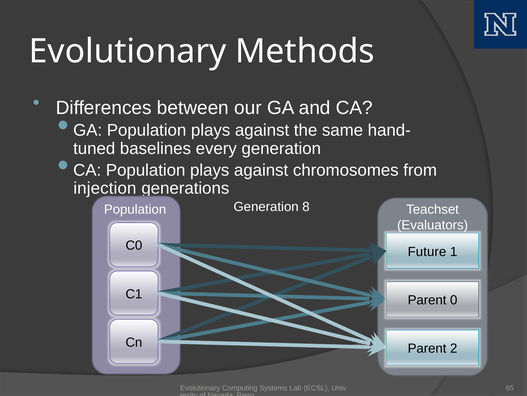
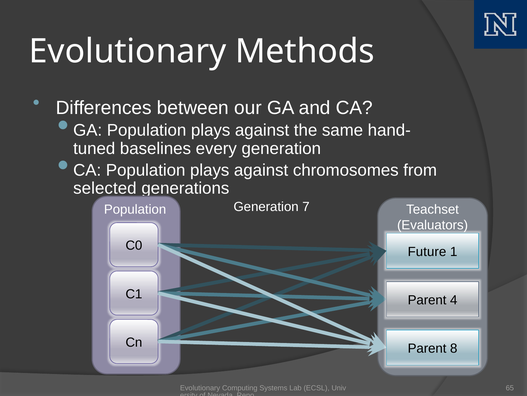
injection: injection -> selected (105, 188)
8: 8 -> 7 (306, 207)
0: 0 -> 4 (454, 300)
2: 2 -> 8 (454, 348)
